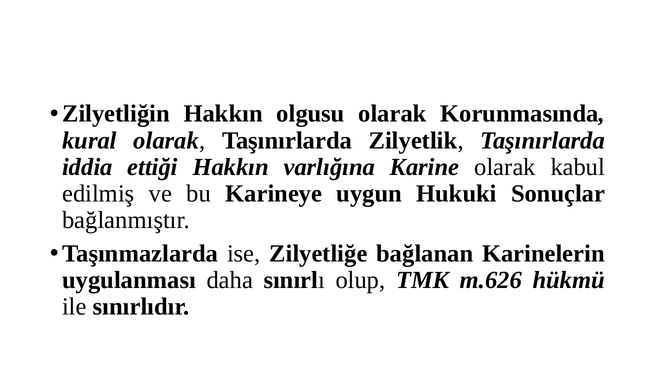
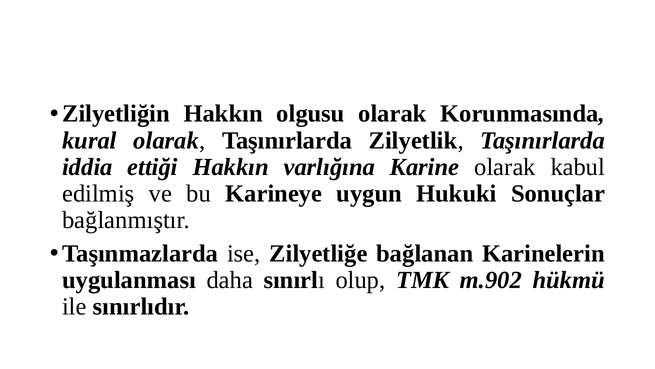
m.626: m.626 -> m.902 (491, 280)
